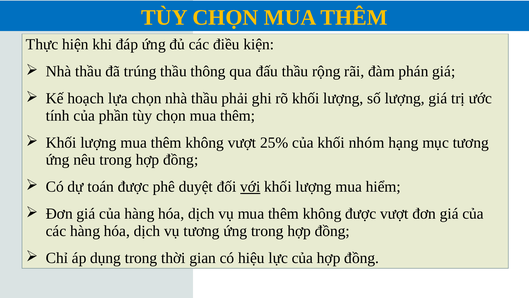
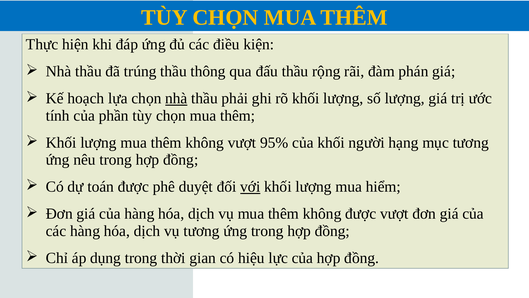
nhà underline: none -> present (176, 98)
25%: 25% -> 95% (274, 142)
nhóm: nhóm -> người (367, 142)
